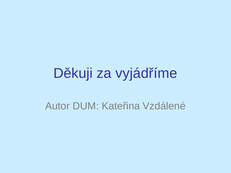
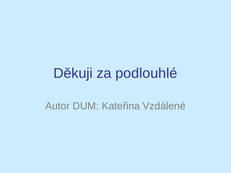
vyjádříme: vyjádříme -> podlouhlé (146, 73)
